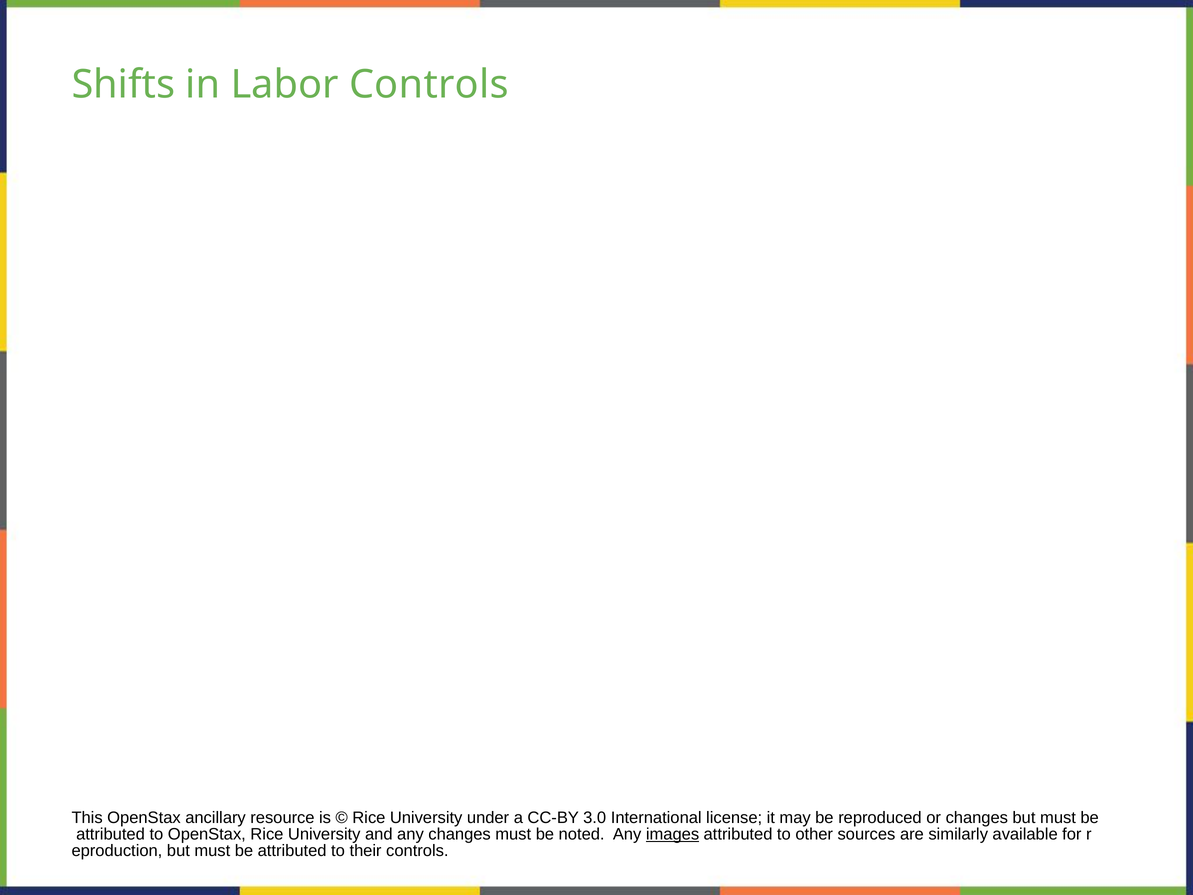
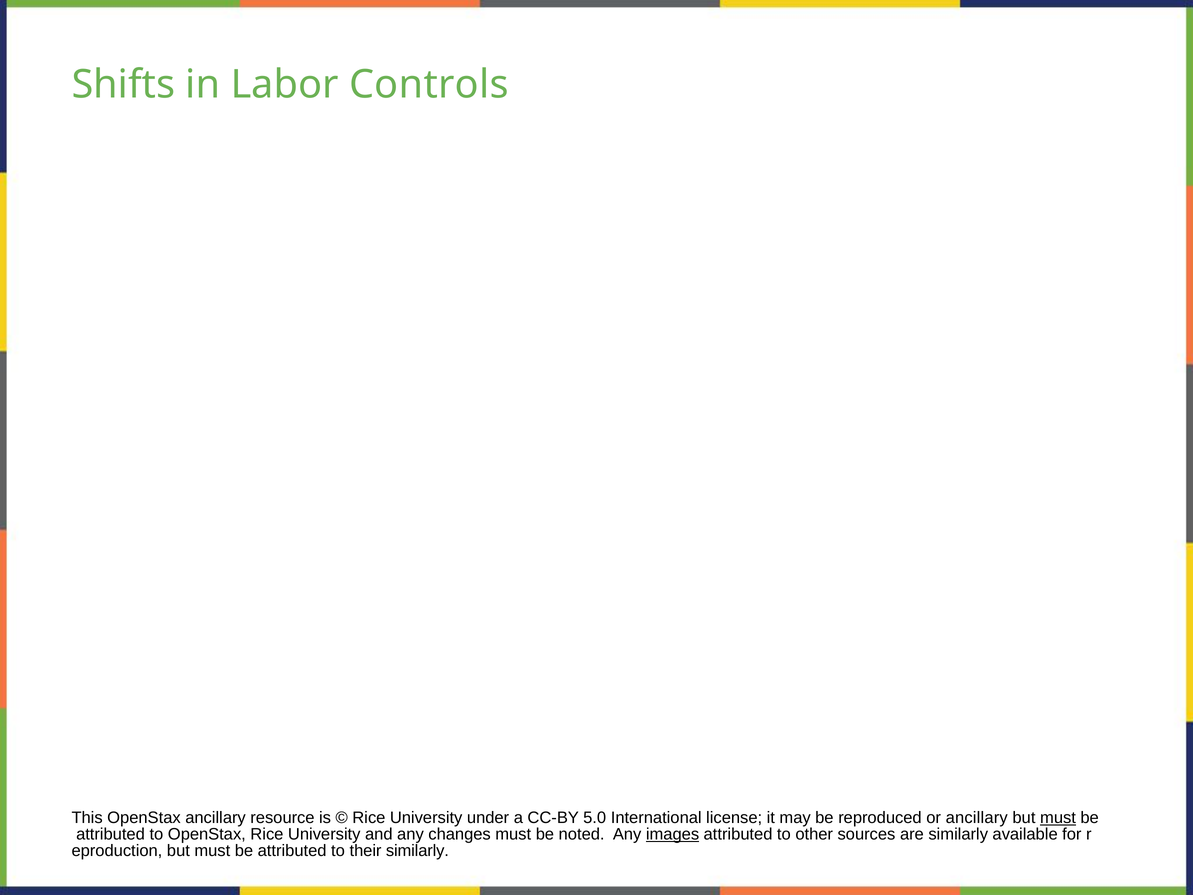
3.0: 3.0 -> 5.0 (595, 818)
or changes: changes -> ancillary (977, 818)
must underline: none -> present (1058, 818)
their controls: controls -> similarly (417, 851)
